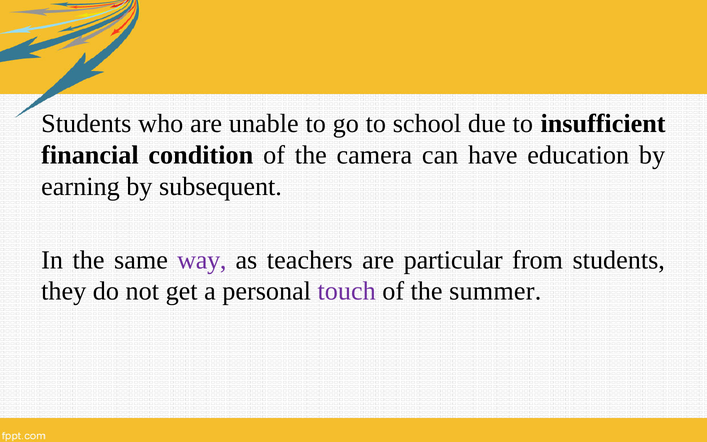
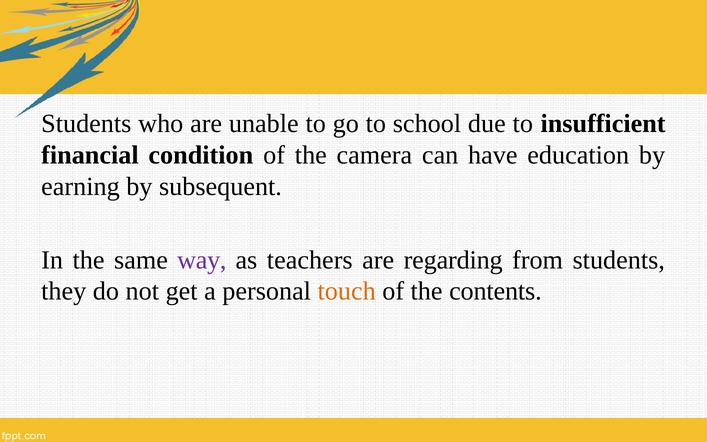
particular: particular -> regarding (453, 260)
touch colour: purple -> orange (347, 291)
summer: summer -> contents (495, 291)
